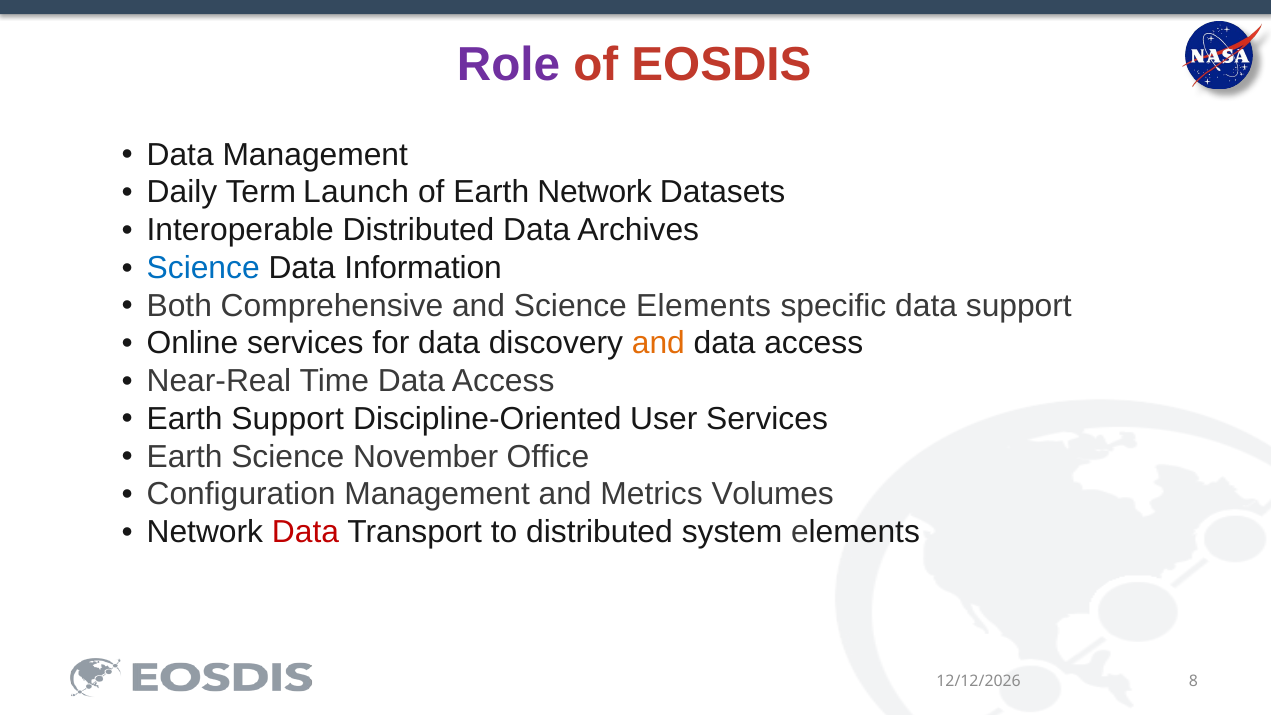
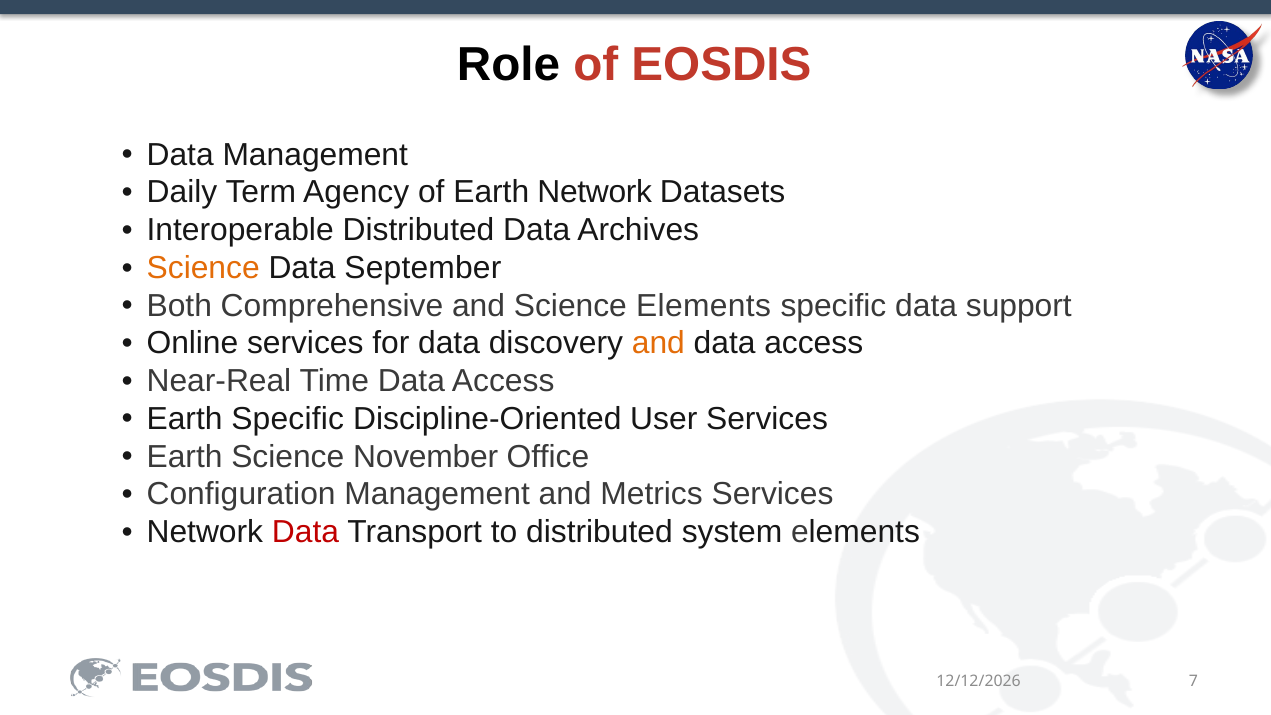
Role colour: purple -> black (509, 65)
Launch: Launch -> Agency (356, 192)
Science colour: blue -> orange (203, 268)
Information: Information -> September (423, 268)
Earth Support: Support -> Specific (288, 419)
Metrics Volumes: Volumes -> Services (772, 494)
8: 8 -> 7 (1193, 681)
